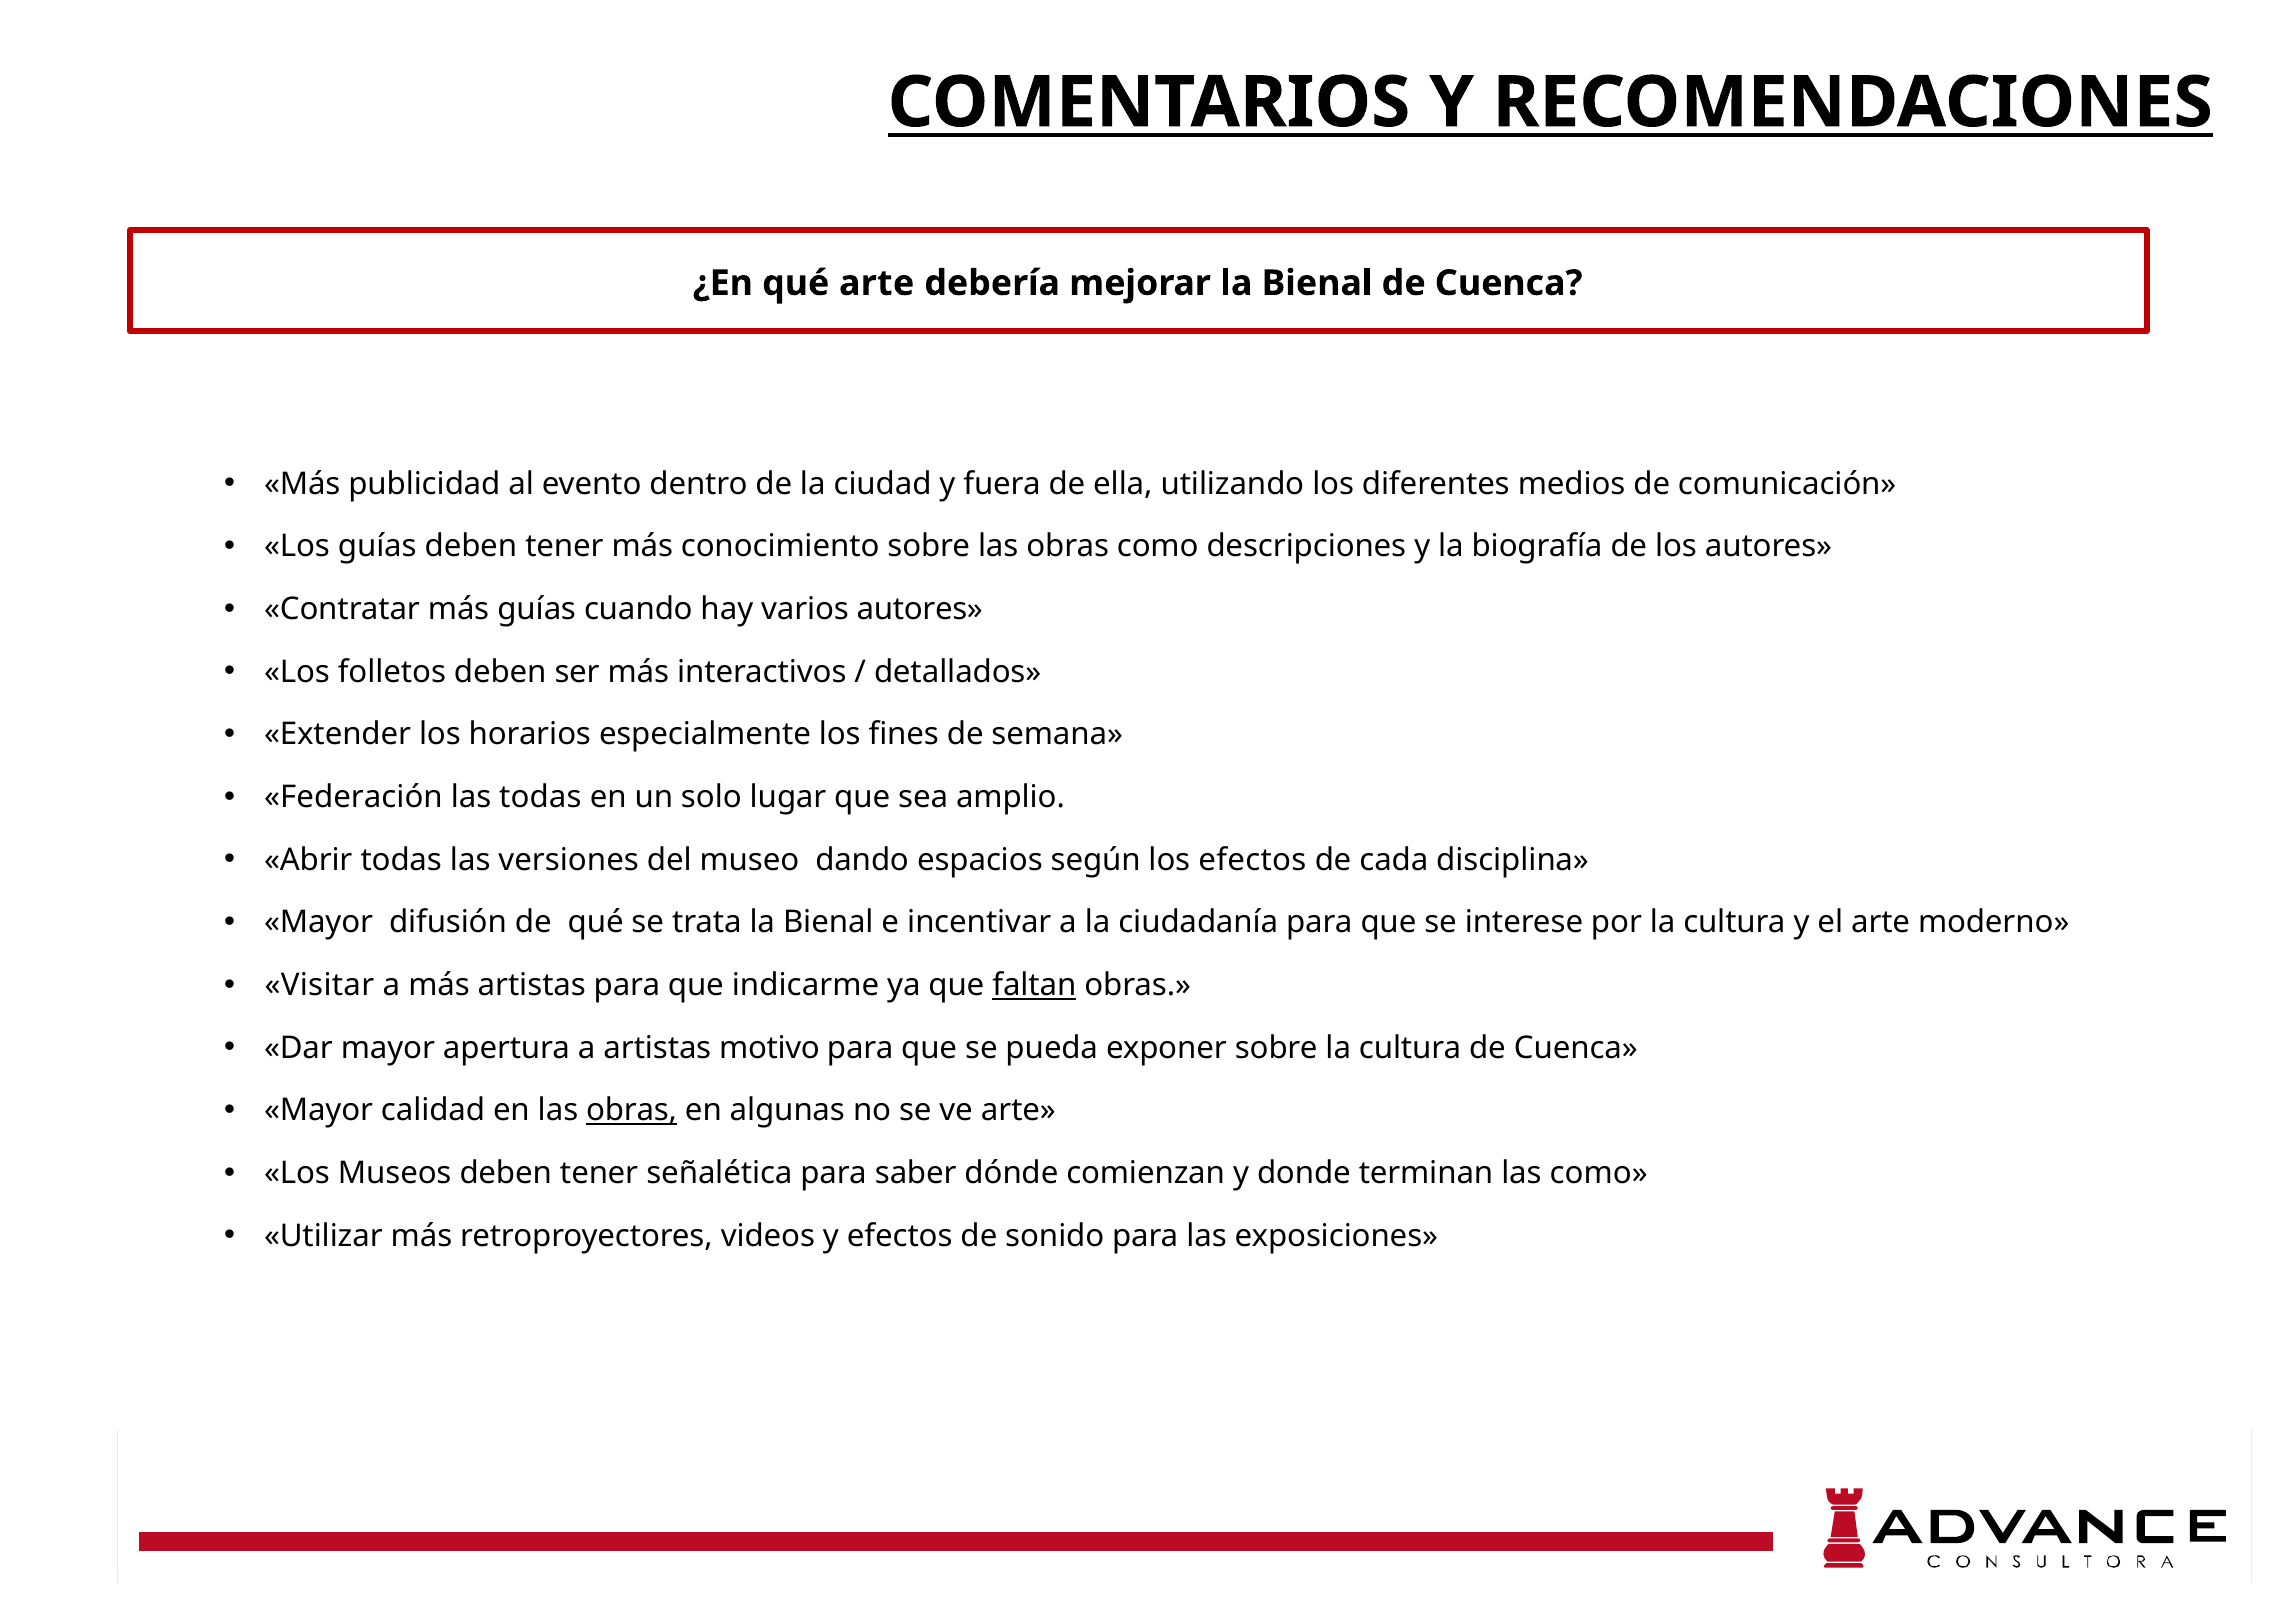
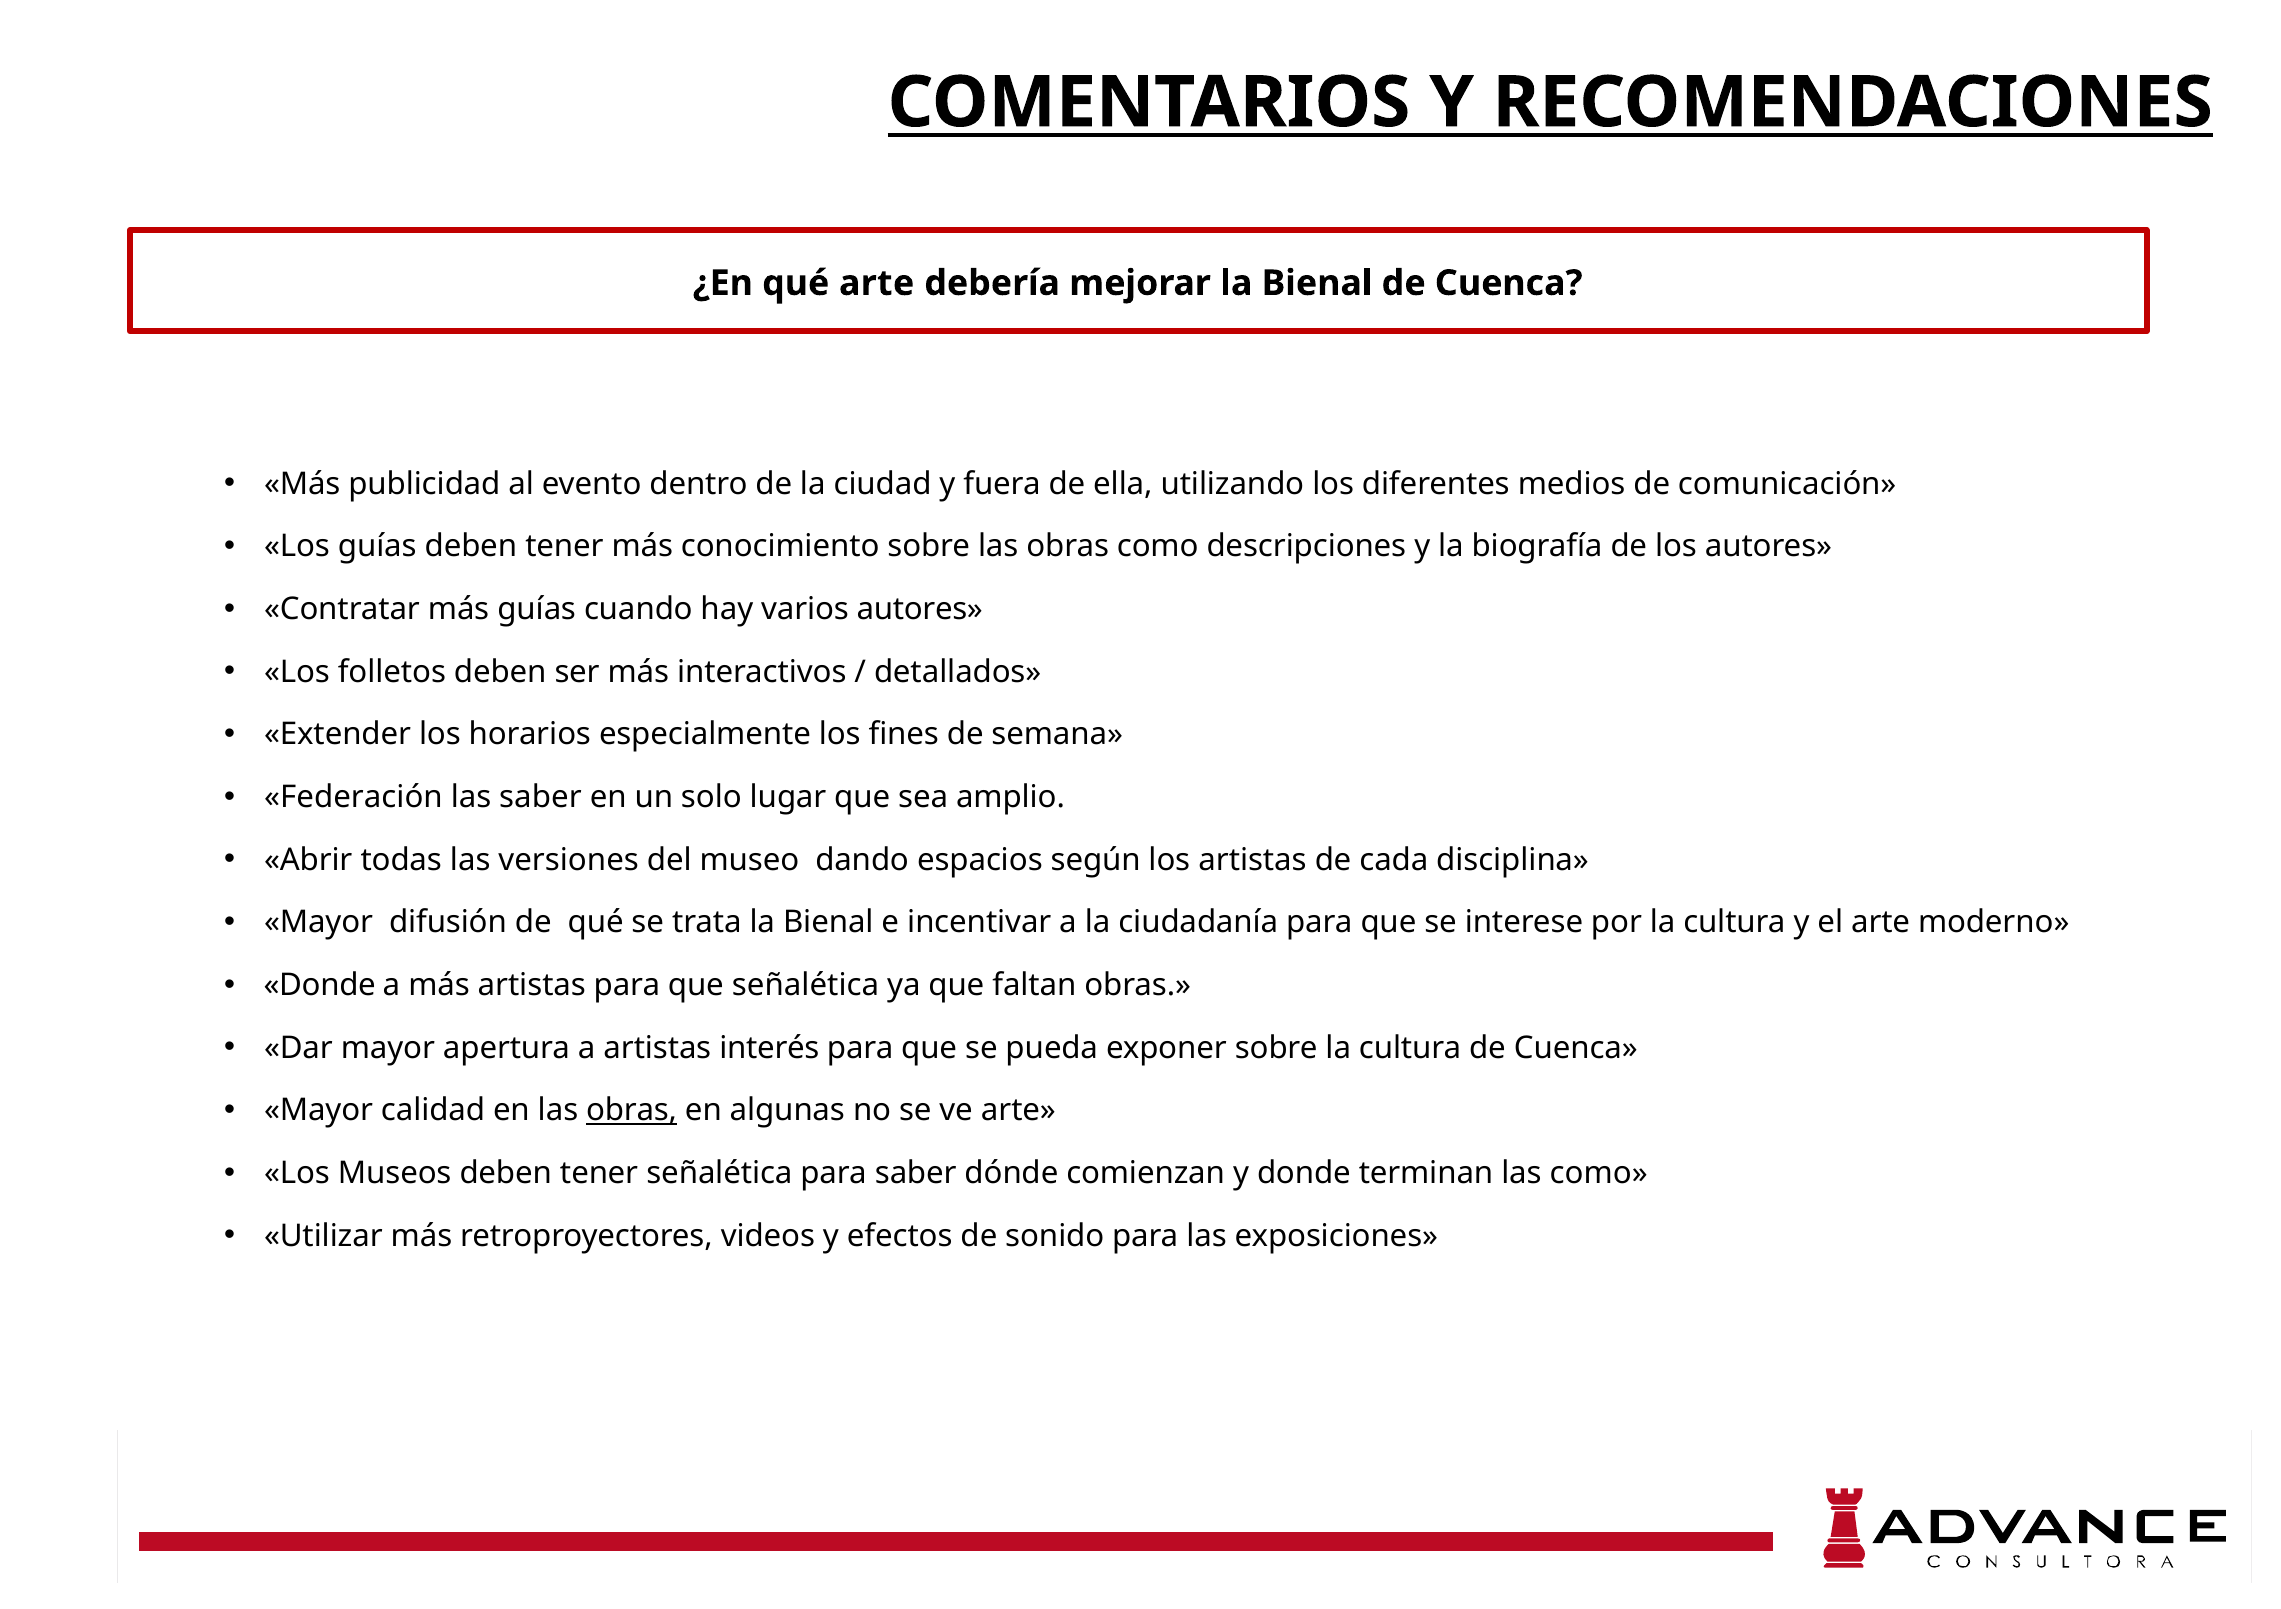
las todas: todas -> saber (540, 797)
los efectos: efectos -> artistas (1253, 860)
Visitar: Visitar -> Donde (320, 985)
que indicarme: indicarme -> señalética (806, 985)
faltan underline: present -> none (1034, 985)
motivo: motivo -> interés (769, 1048)
